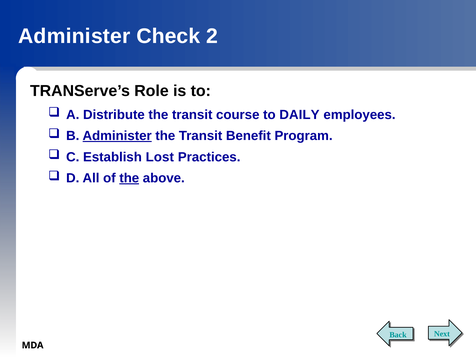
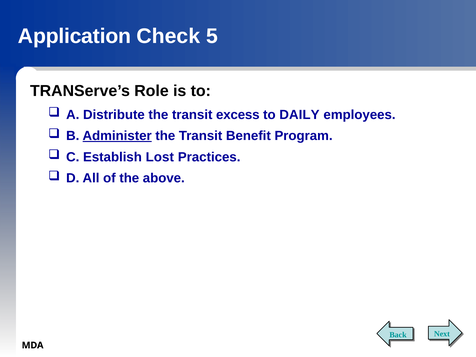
Administer: Administer -> Application (74, 36)
2: 2 -> 5 (212, 36)
course: course -> excess (238, 115)
the underline: present -> none (129, 178)
